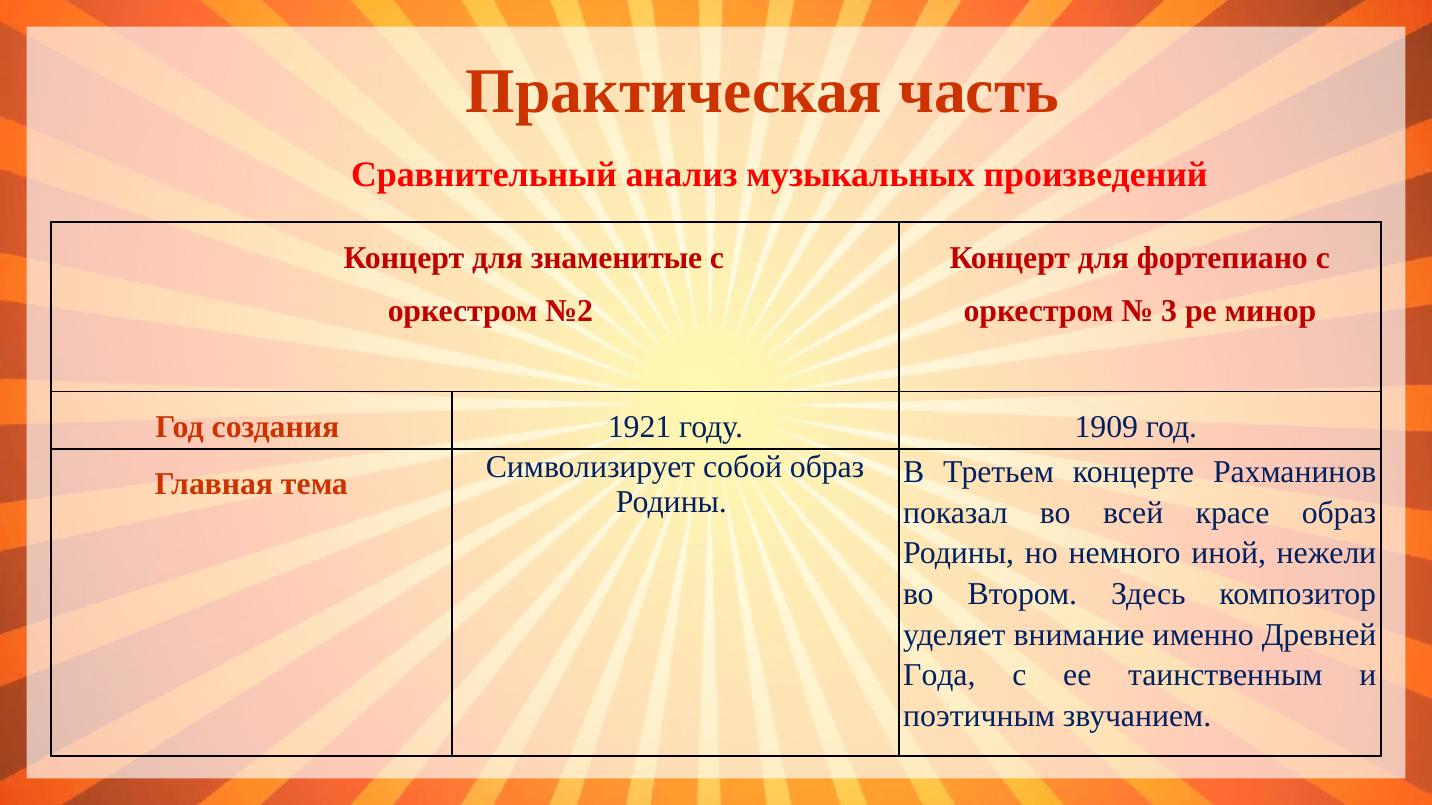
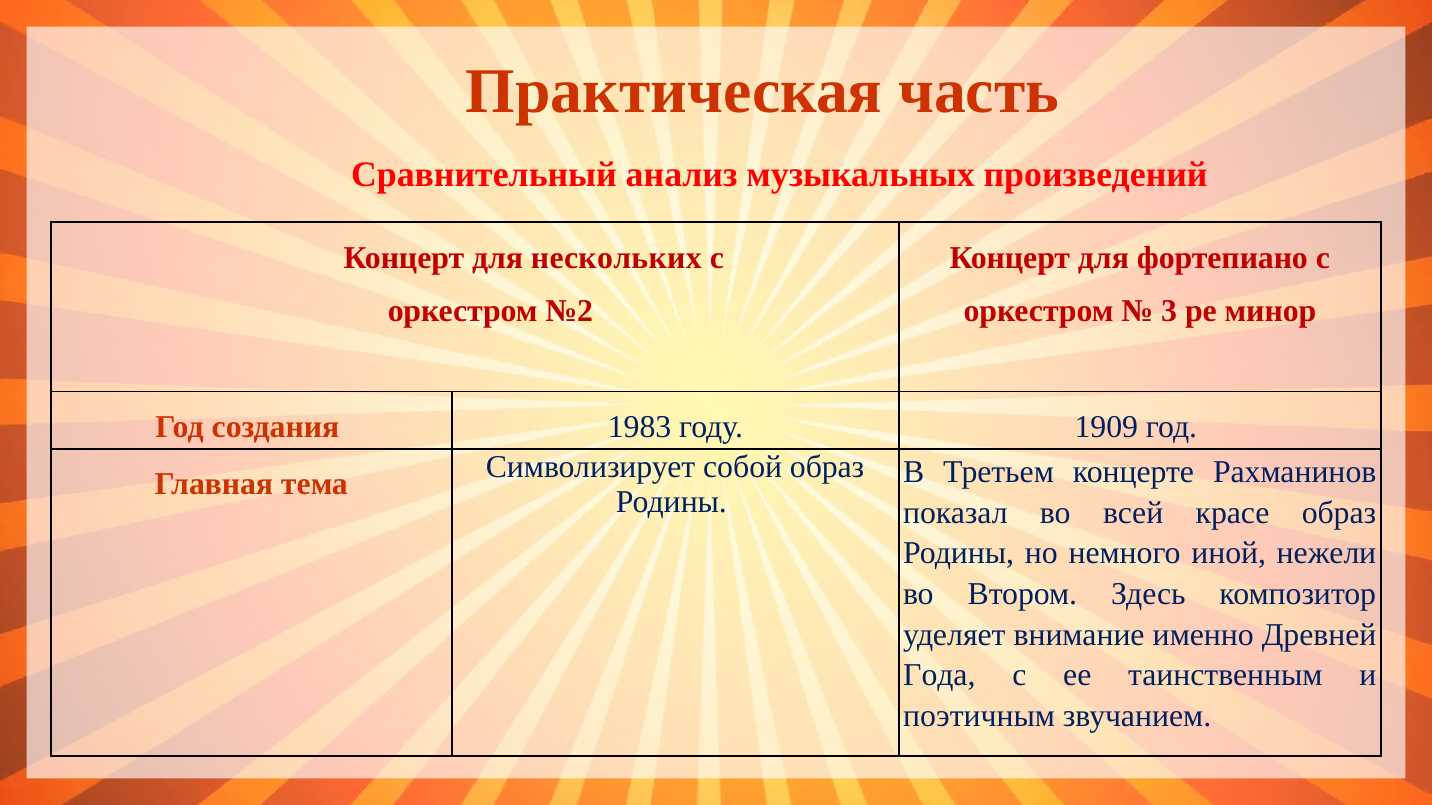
знаменитые: знаменитые -> нескольких (616, 258)
1921: 1921 -> 1983 (640, 427)
